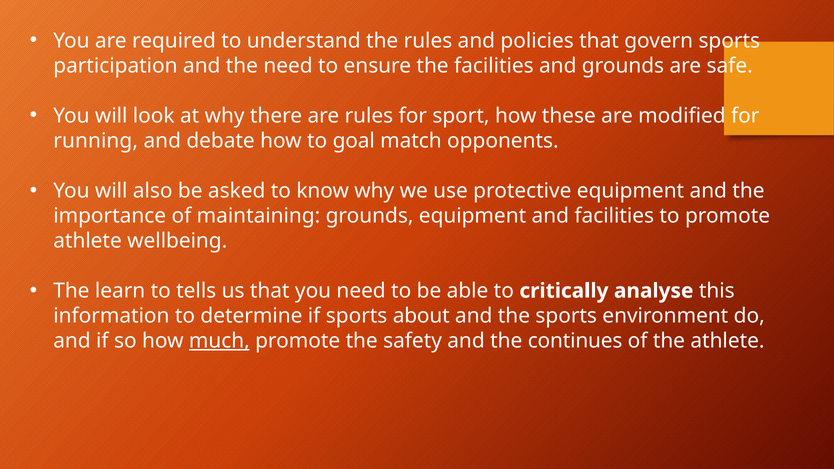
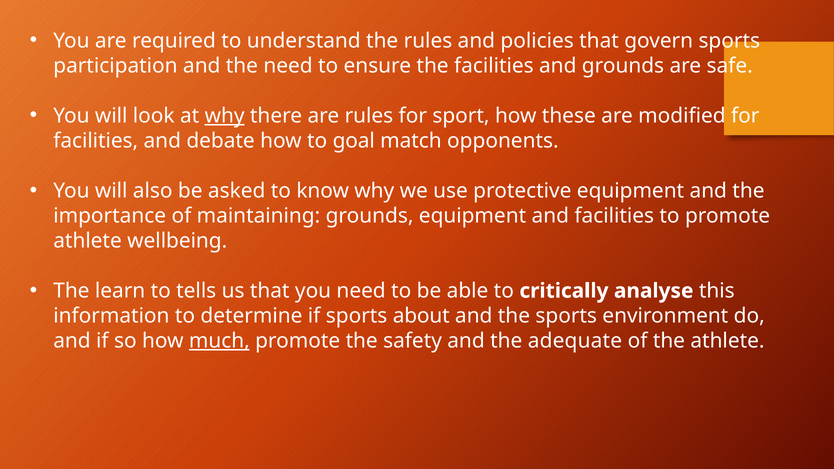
why underline: none -> present (225, 116)
running: running -> facilities (96, 141)
continues: continues -> adequate (575, 341)
